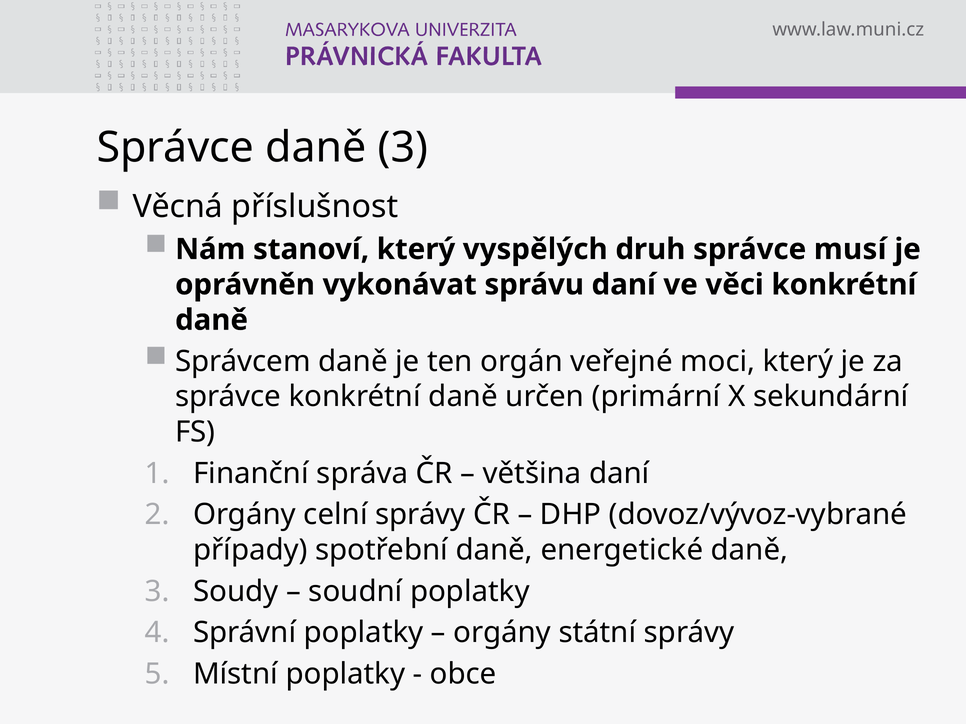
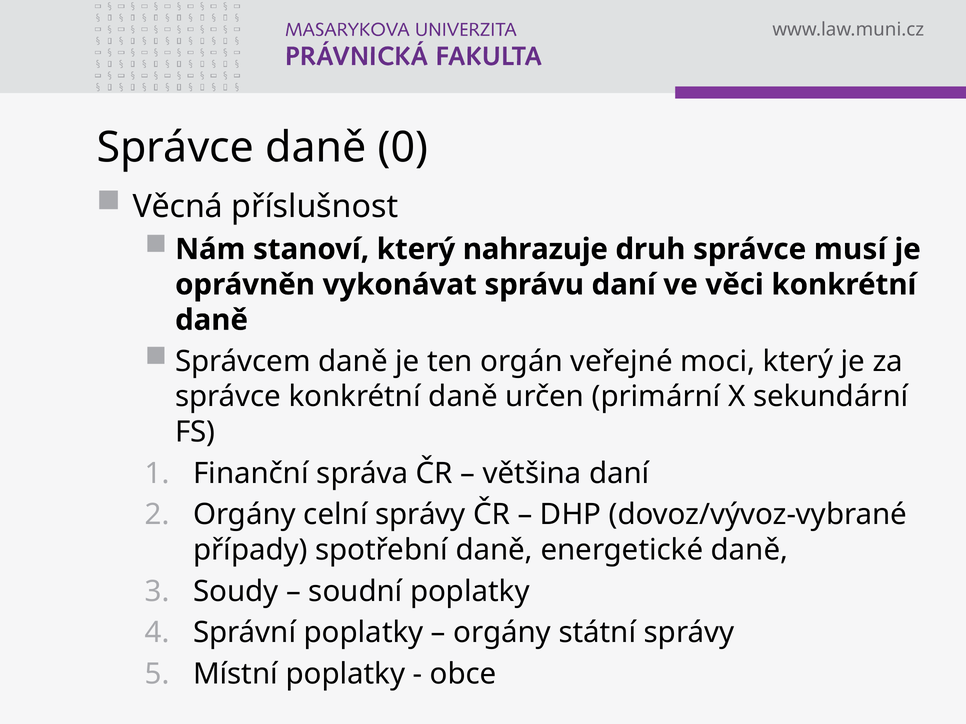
Správce daně 3: 3 -> 0 (403, 148)
vyspělých: vyspělých -> nahrazuje (535, 249)
